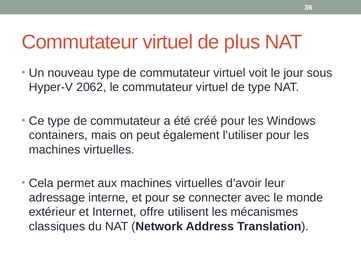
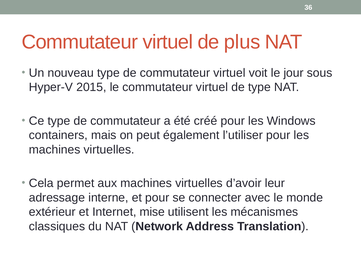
2062: 2062 -> 2015 (91, 87)
offre: offre -> mise (152, 213)
